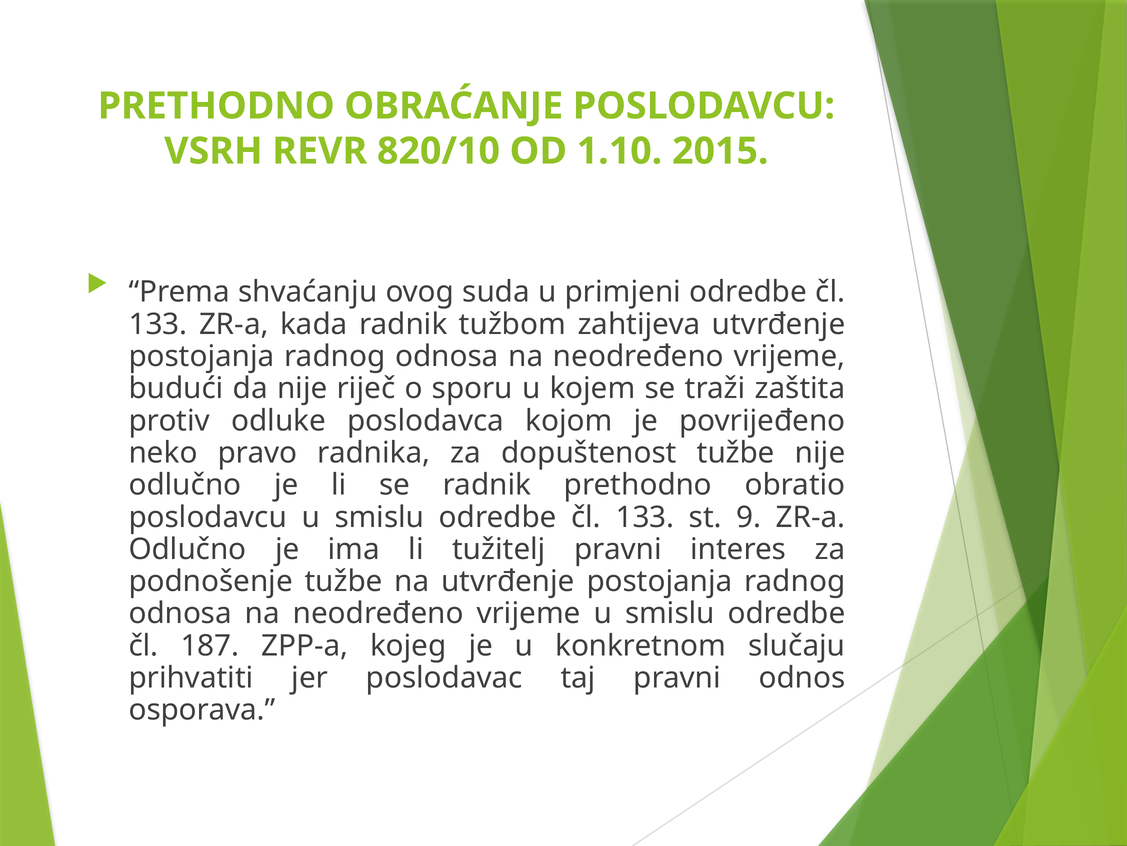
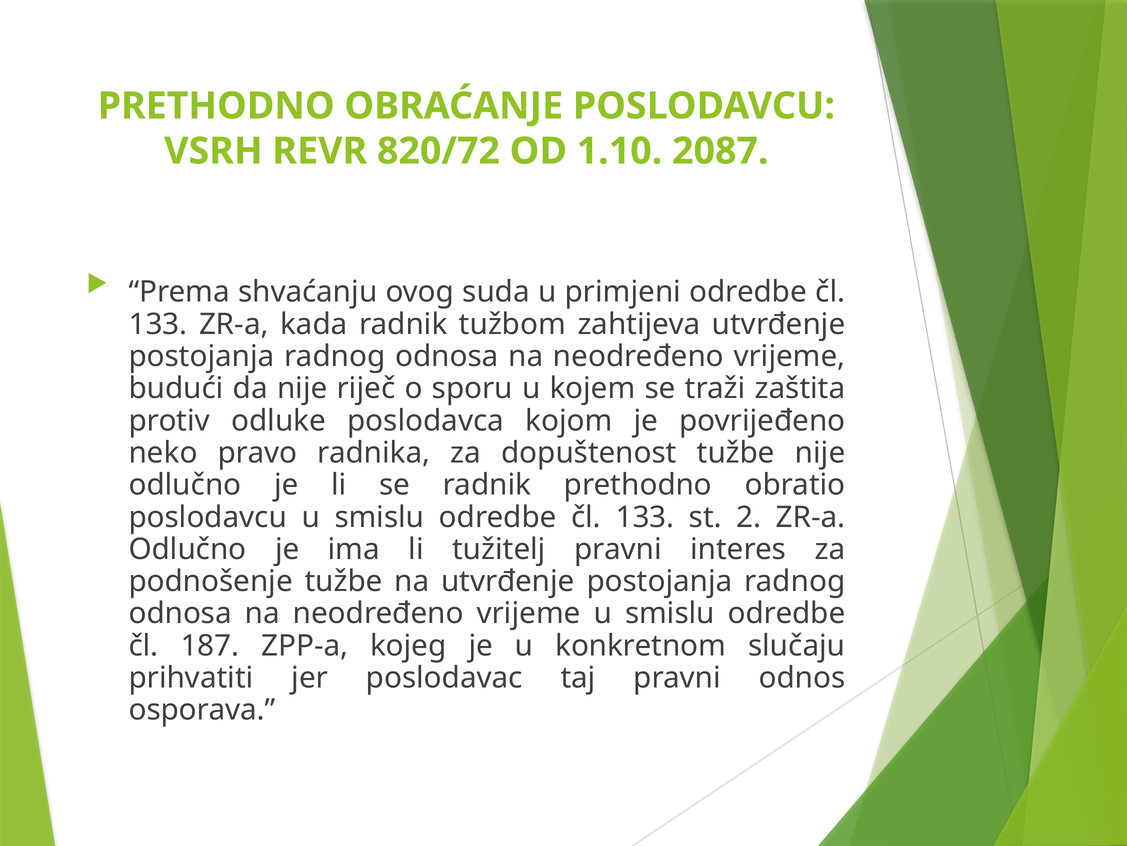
820/10: 820/10 -> 820/72 (438, 151)
2015: 2015 -> 2087 (720, 151)
9: 9 -> 2 (749, 517)
